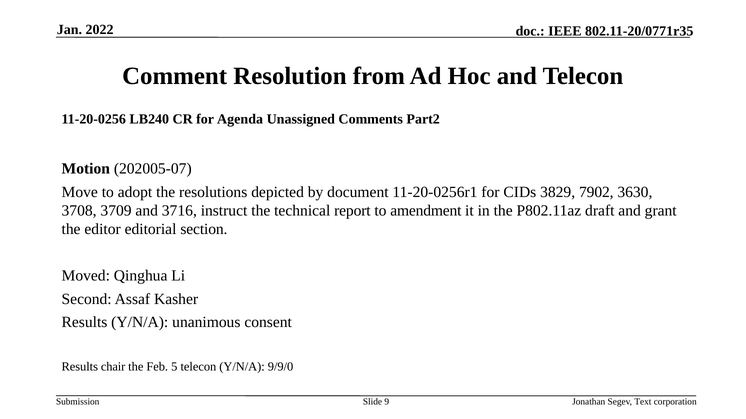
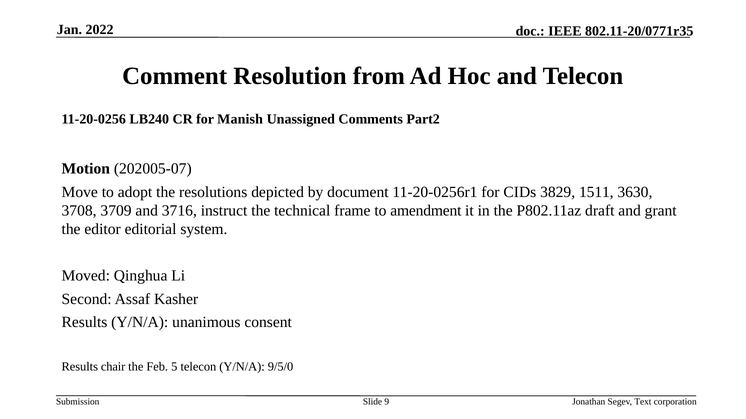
Agenda: Agenda -> Manish (240, 119)
7902: 7902 -> 1511 (596, 192)
report: report -> frame (352, 211)
section: section -> system (204, 230)
9/9/0: 9/9/0 -> 9/5/0 (281, 367)
